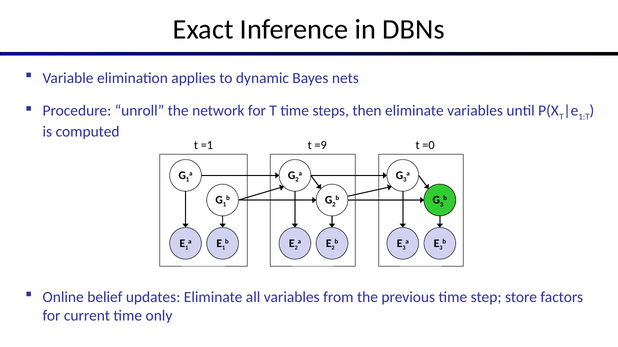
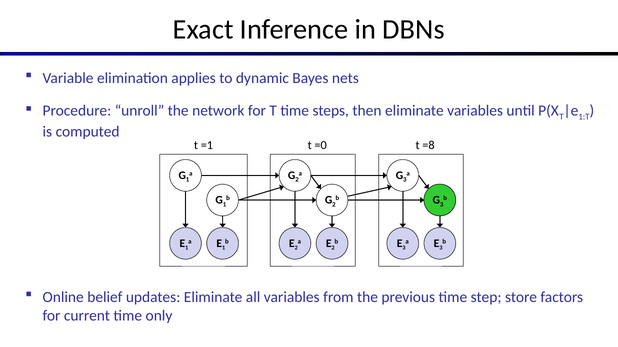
=9: =9 -> =0 (321, 146)
=0: =0 -> =8 (428, 146)
